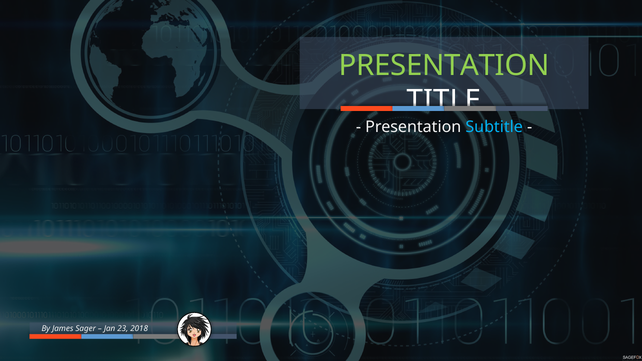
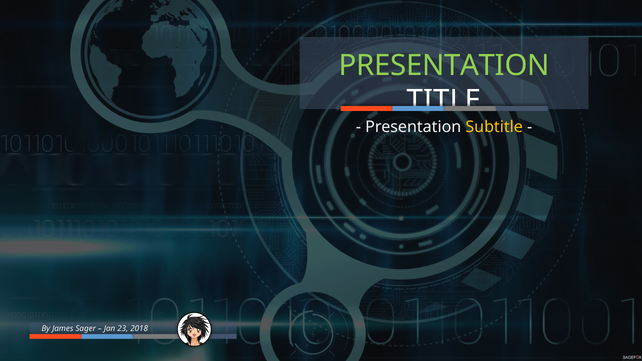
Subtitle colour: light blue -> yellow (494, 127)
